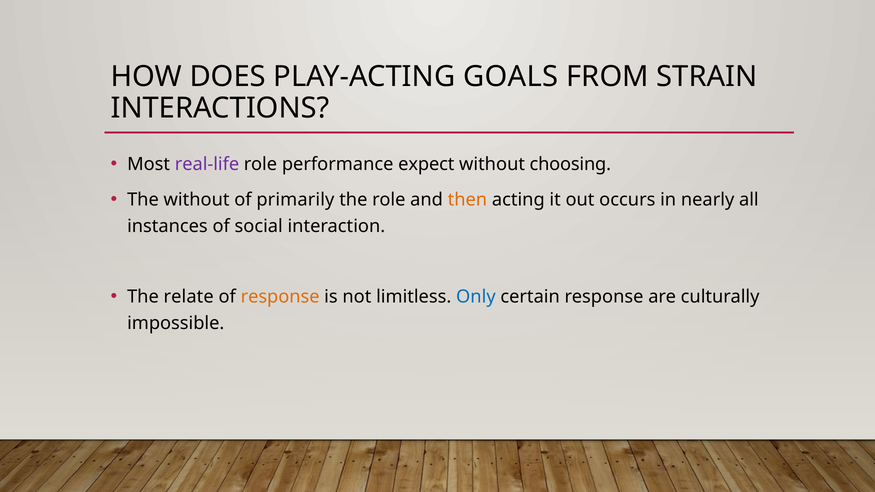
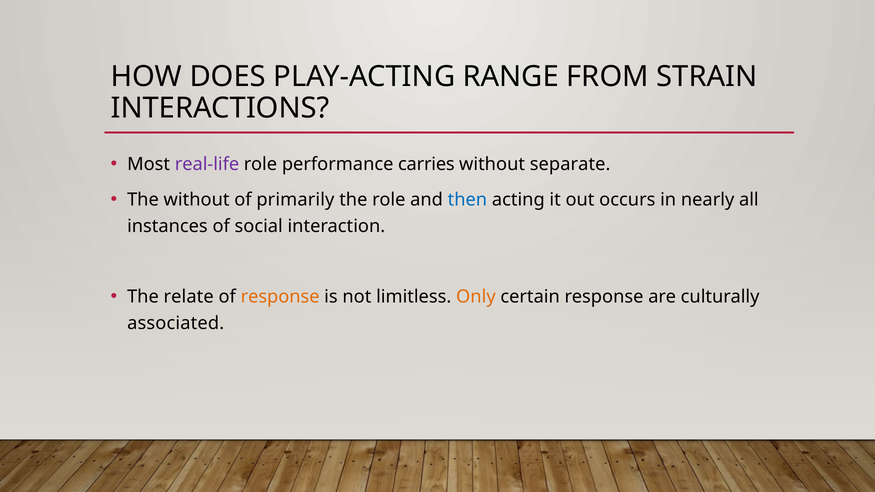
GOALS: GOALS -> RANGE (511, 77)
expect: expect -> carries (426, 165)
choosing: choosing -> separate (570, 165)
then colour: orange -> blue (467, 200)
Only colour: blue -> orange (476, 297)
impossible: impossible -> associated (176, 323)
